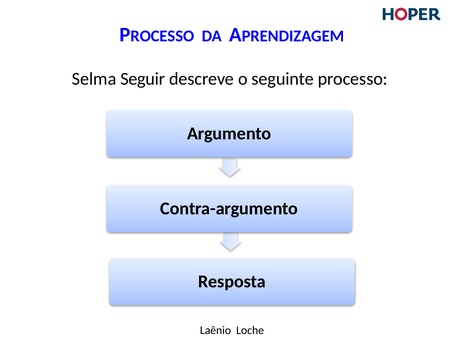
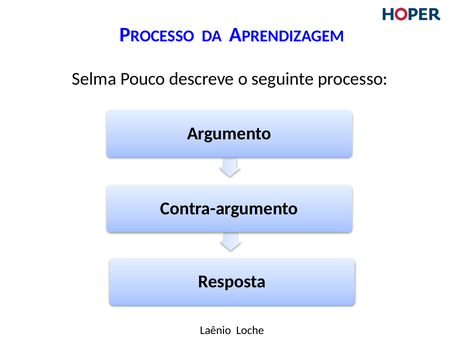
Seguir: Seguir -> Pouco (143, 79)
